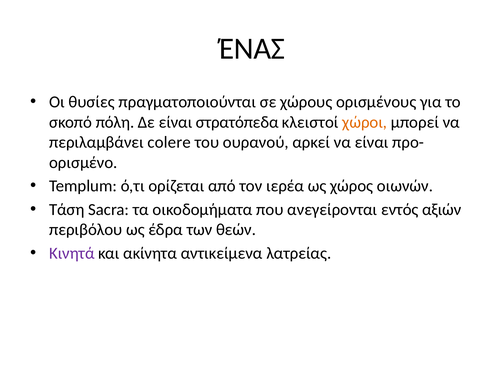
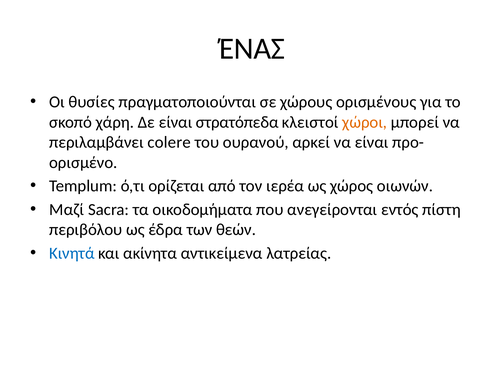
πόλη: πόλη -> χάρη (115, 122)
Τάση: Τάση -> Μαζί (67, 209)
αξιών: αξιών -> πίστη (442, 209)
Κινητά colour: purple -> blue (72, 253)
